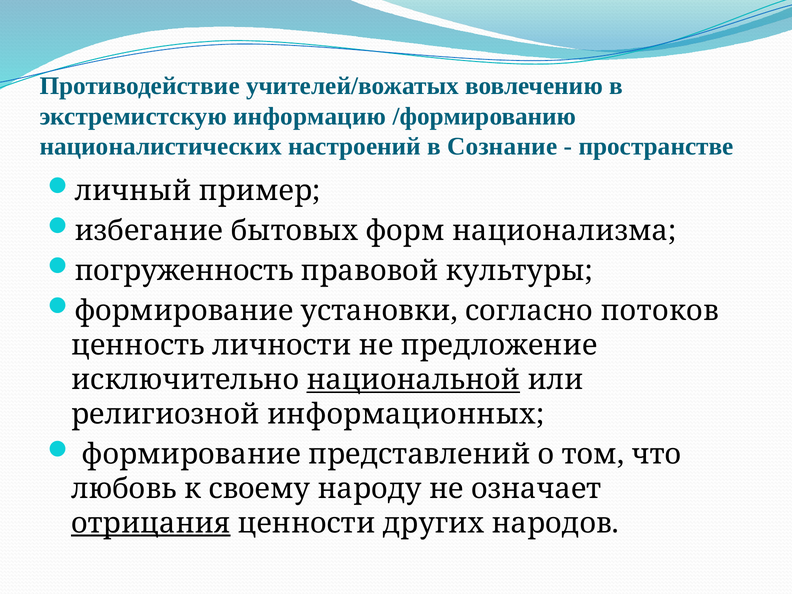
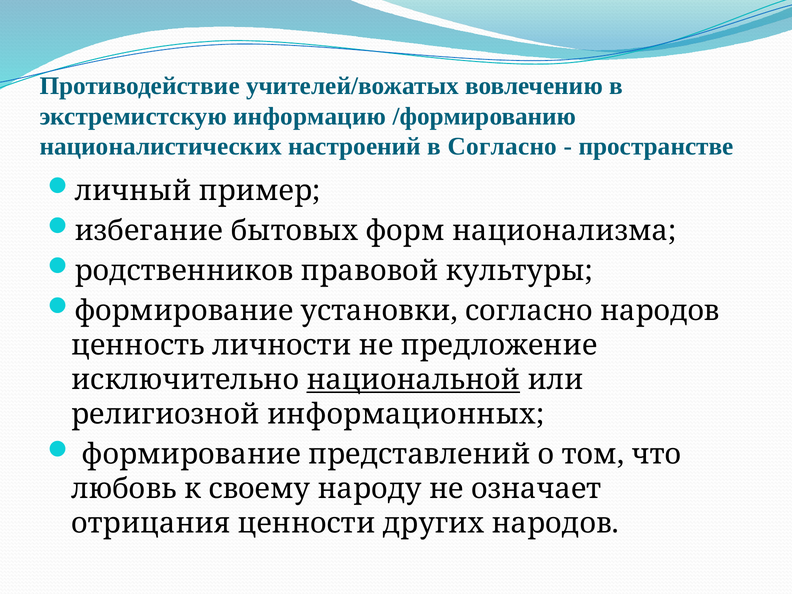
в Сознание: Сознание -> Согласно (502, 147)
погруженность: погруженность -> родственников (184, 271)
согласно потоков: потоков -> народов (660, 311)
отрицания underline: present -> none (151, 523)
